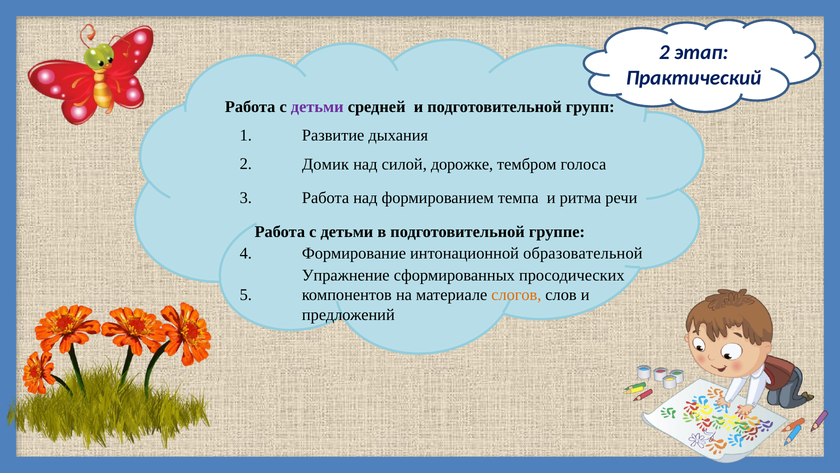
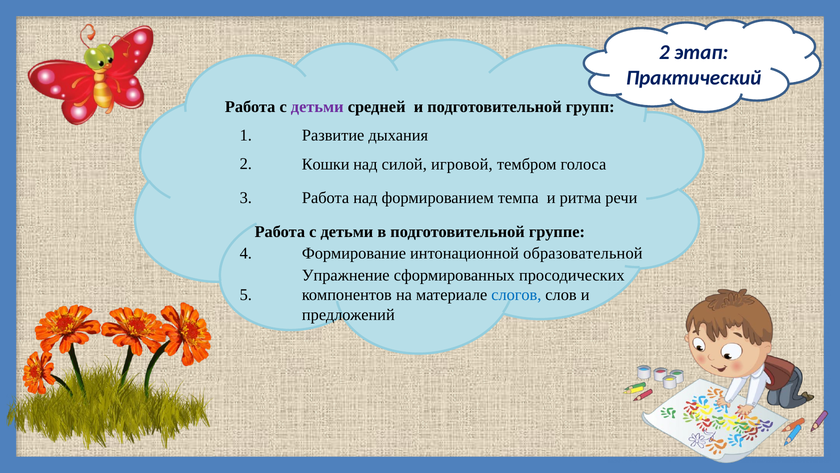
Домик: Домик -> Кошки (326, 164)
дорожке: дорожке -> игровой (462, 164)
слогов colour: orange -> blue (516, 295)
